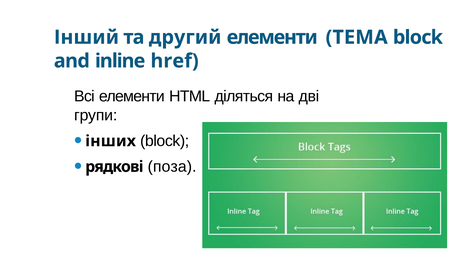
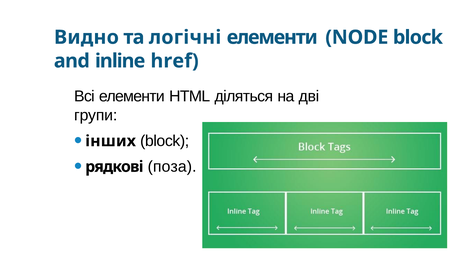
Інший: Інший -> Видно (86, 37)
другий: другий -> логічні (185, 37)
ТЕМА: ТЕМА -> NODE (357, 37)
